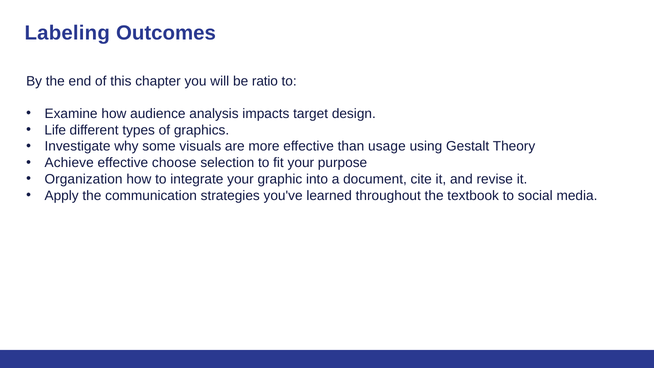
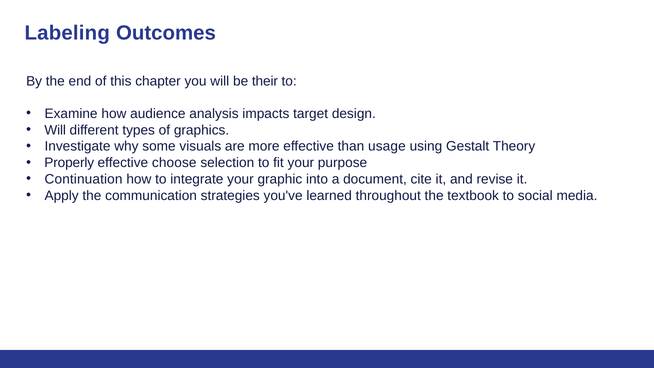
ratio: ratio -> their (265, 81)
Life: Life -> Will (55, 130)
Achieve: Achieve -> Properly (69, 163)
Organization: Organization -> Continuation (84, 179)
